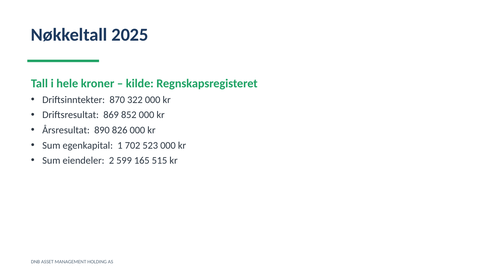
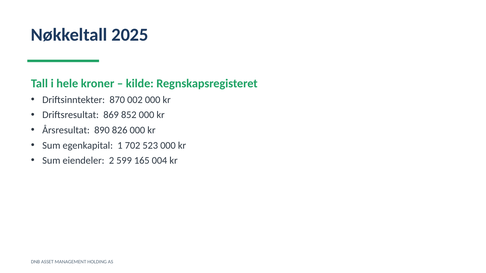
322: 322 -> 002 (135, 100)
515: 515 -> 004 (160, 161)
